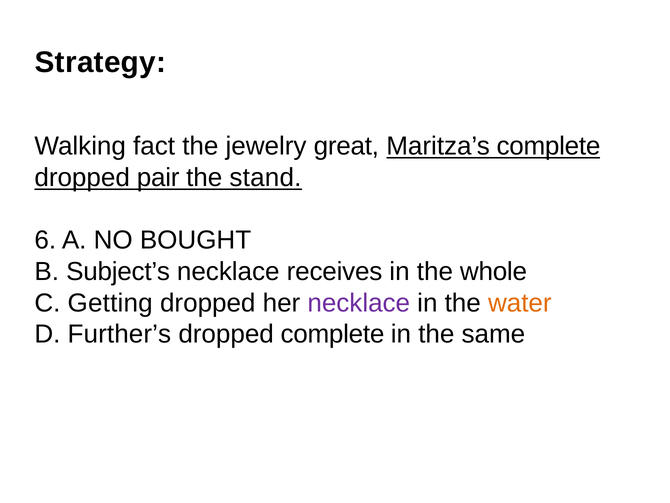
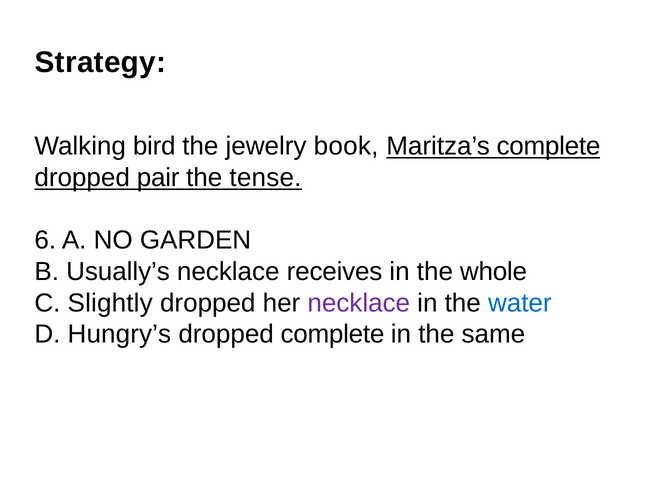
fact: fact -> bird (154, 146)
great: great -> book (346, 146)
stand: stand -> tense (265, 177)
BOUGHT: BOUGHT -> GARDEN (196, 240)
Subject’s: Subject’s -> Usually’s (118, 271)
Getting: Getting -> Slightly (110, 303)
water colour: orange -> blue (520, 303)
Further’s: Further’s -> Hungry’s (119, 334)
